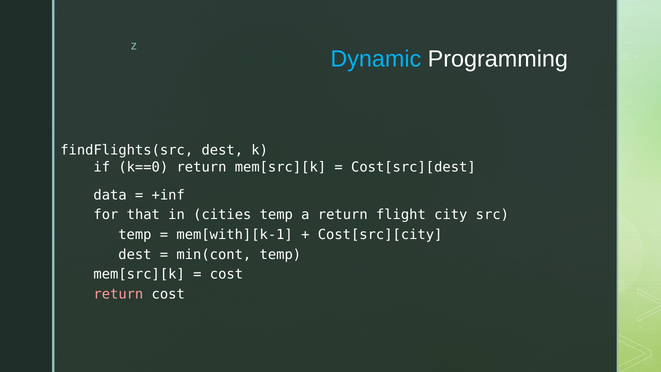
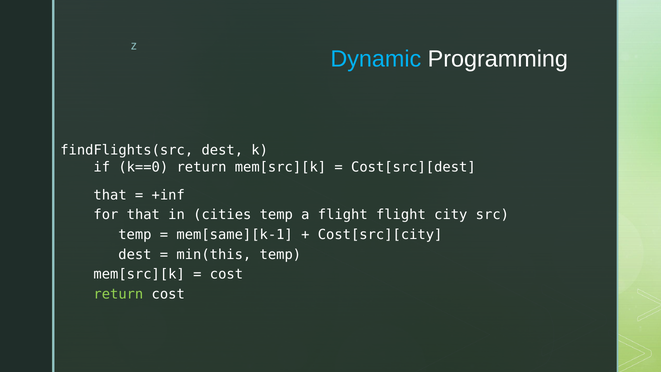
data: data -> that (110, 195)
a return: return -> flight (343, 215)
mem[with][k-1: mem[with][k-1 -> mem[same][k-1 (235, 235)
min(cont: min(cont -> min(this (214, 254)
return colour: pink -> light green (118, 294)
